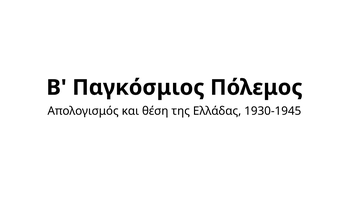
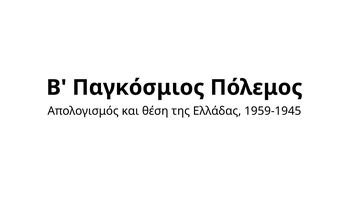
1930-1945: 1930-1945 -> 1959-1945 (273, 111)
